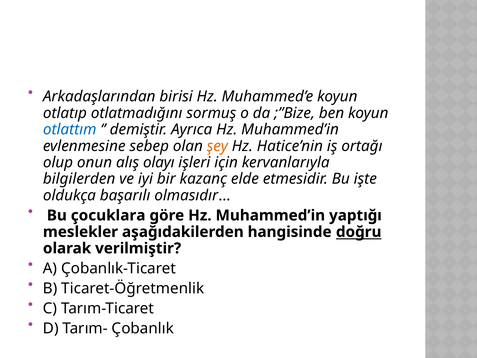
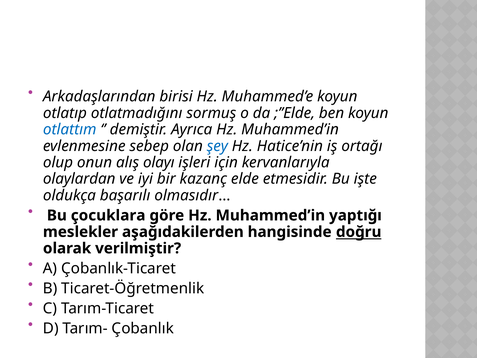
;’’Bize: ;’’Bize -> ;’’Elde (295, 113)
şey colour: orange -> blue (217, 146)
bilgilerden: bilgilerden -> olaylardan (79, 179)
